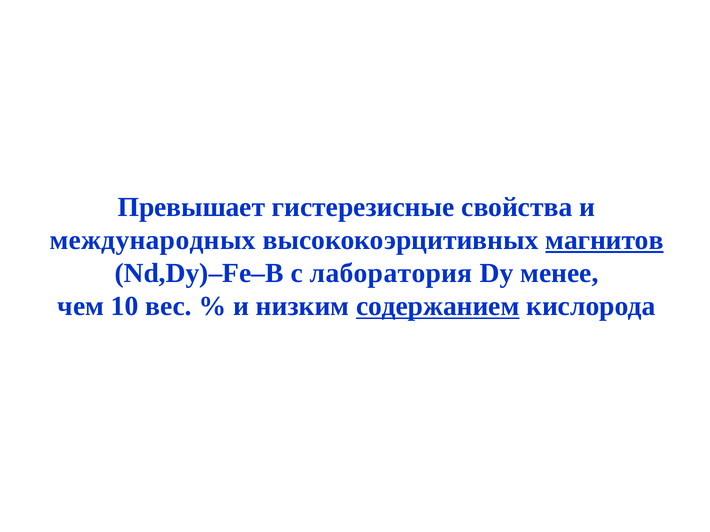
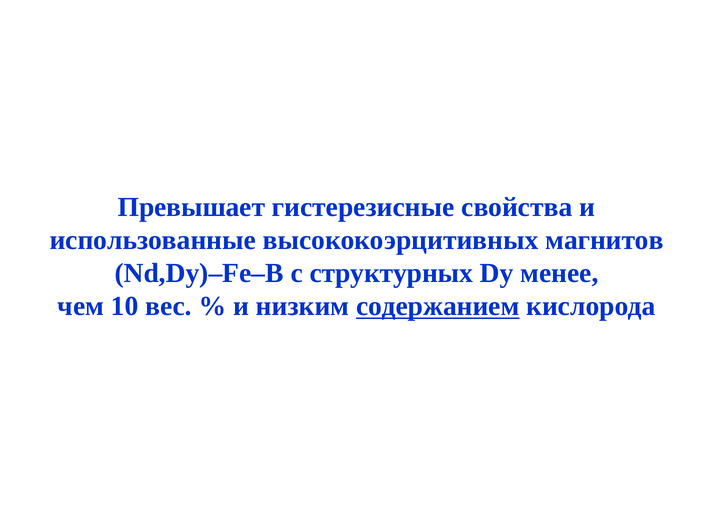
международных: международных -> использованные (153, 240)
магнитов underline: present -> none (604, 240)
лаборатория: лаборатория -> структурных (391, 274)
